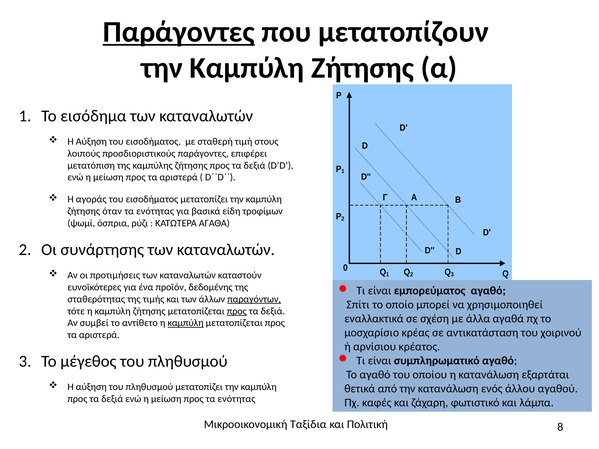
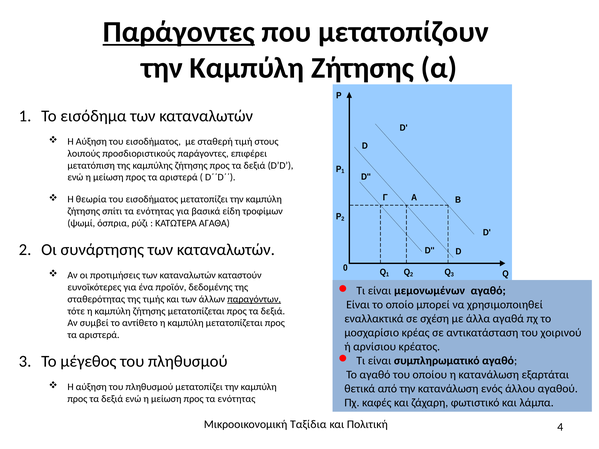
αγοράς: αγοράς -> θεωρία (91, 199)
όταν: όταν -> σπίτι (112, 211)
εμπορεύματος: εμπορεύματος -> μεμονωμένων (430, 291)
Σπίτι: Σπίτι -> Είναι (358, 305)
προς underline: present -> none (237, 311)
καμπύλη underline: present -> none (186, 323)
8: 8 -> 4 (560, 427)
